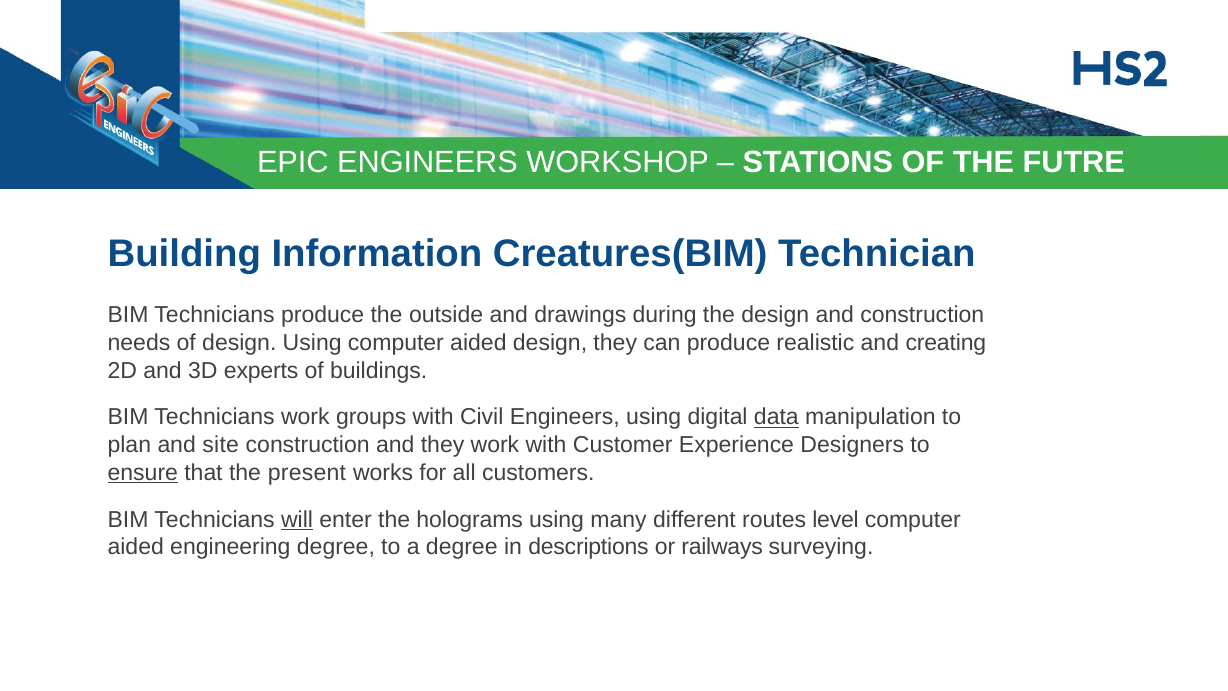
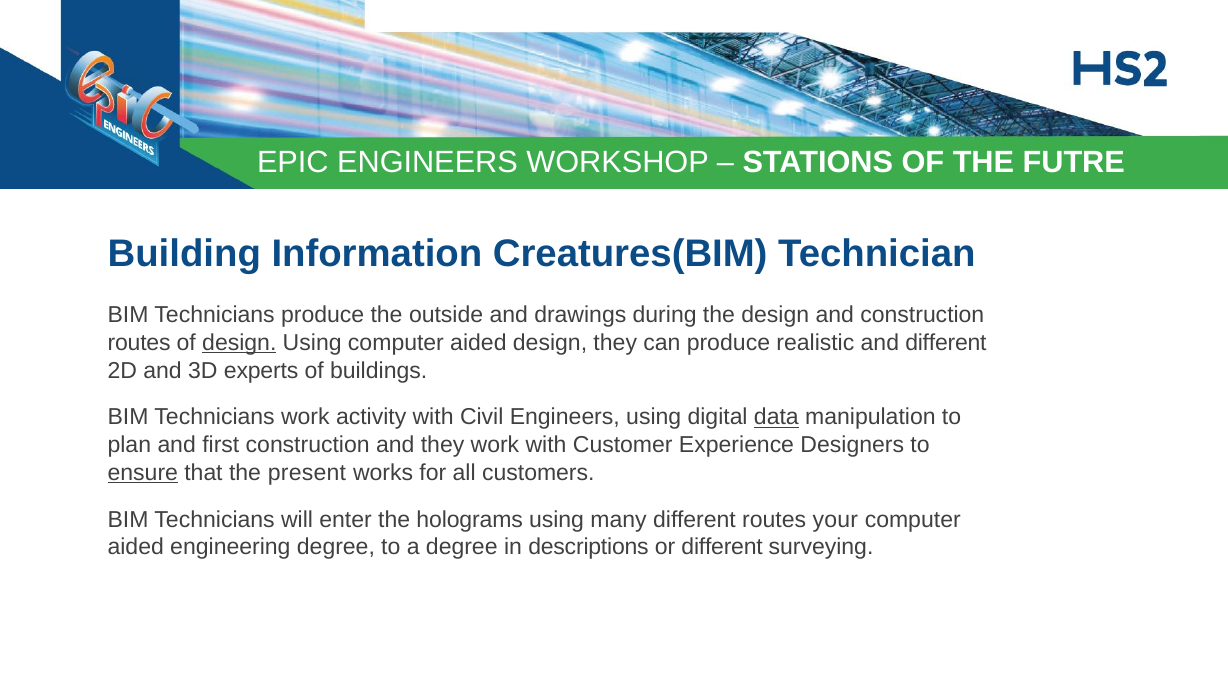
needs: needs -> routes (139, 343)
design underline: none -> present (239, 343)
and creating: creating -> different (946, 343)
groups: groups -> activity (371, 417)
site: site -> first (221, 445)
will underline: present -> none (297, 519)
level: level -> your (835, 519)
or railways: railways -> different (722, 547)
